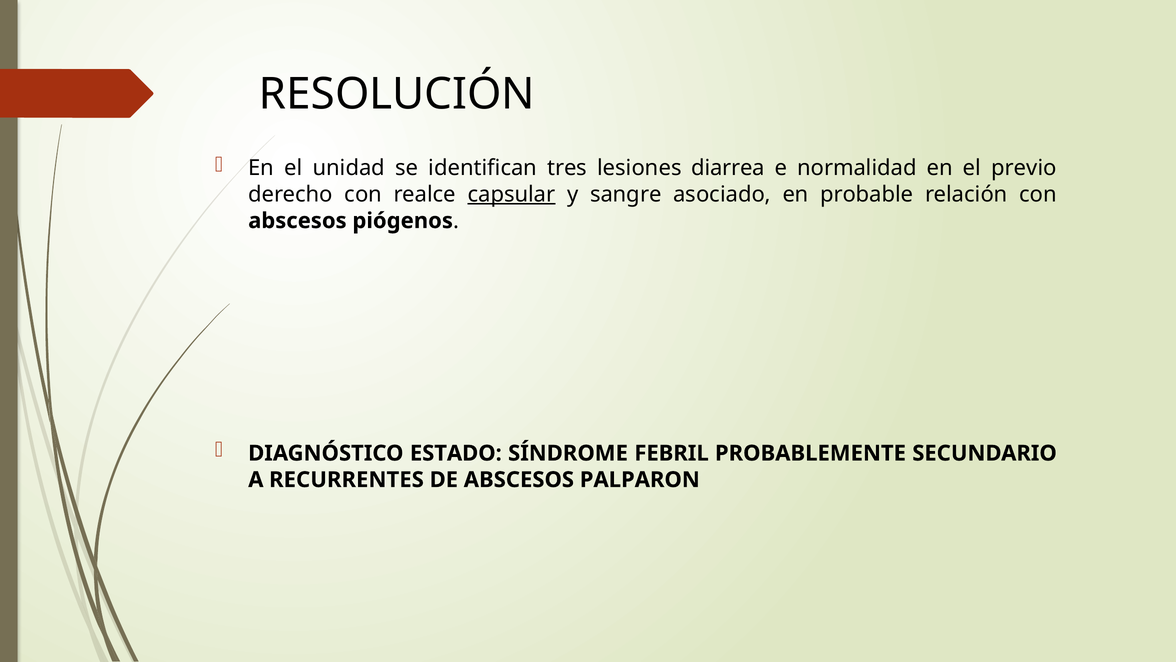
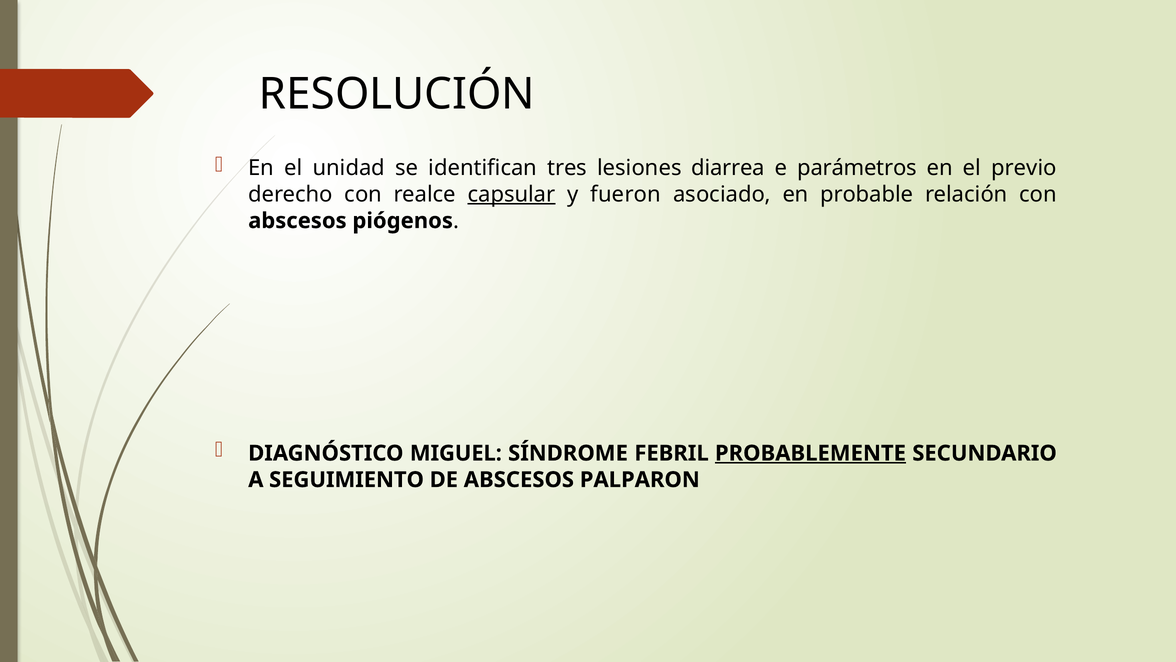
normalidad: normalidad -> parámetros (857, 168)
sangre: sangre -> fueron (626, 194)
ESTADO: ESTADO -> MIGUEL (456, 453)
PROBABLEMENTE underline: none -> present (810, 453)
RECURRENTES: RECURRENTES -> SEGUIMIENTO (347, 479)
